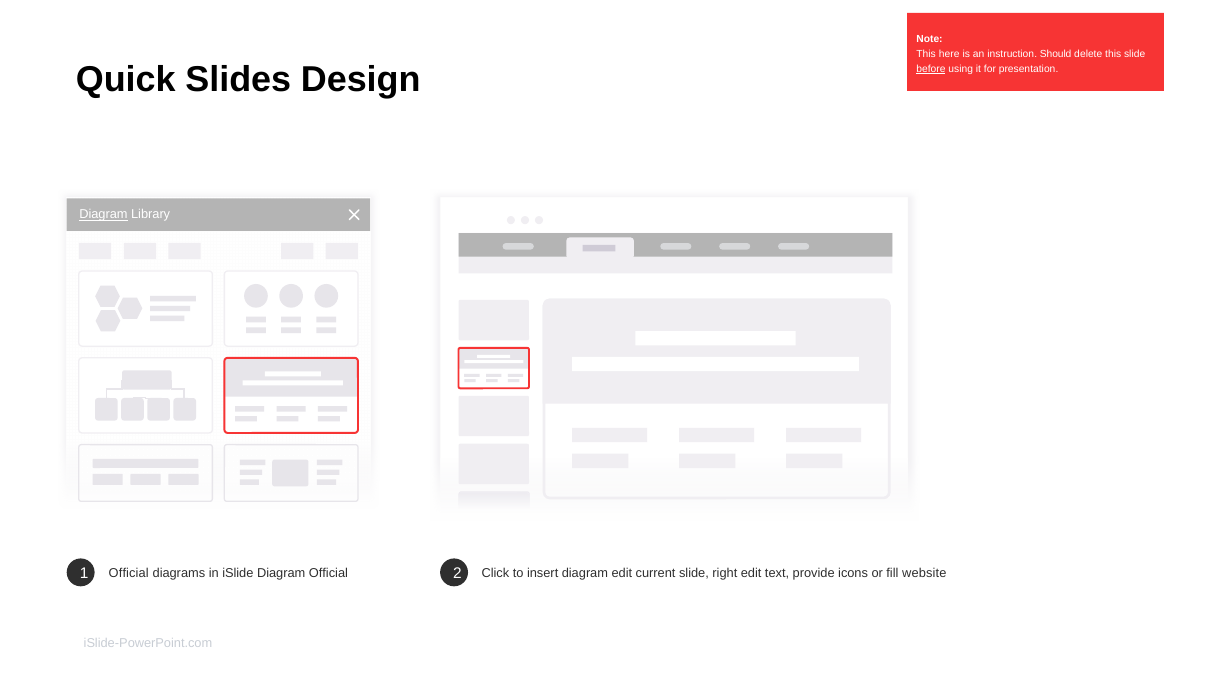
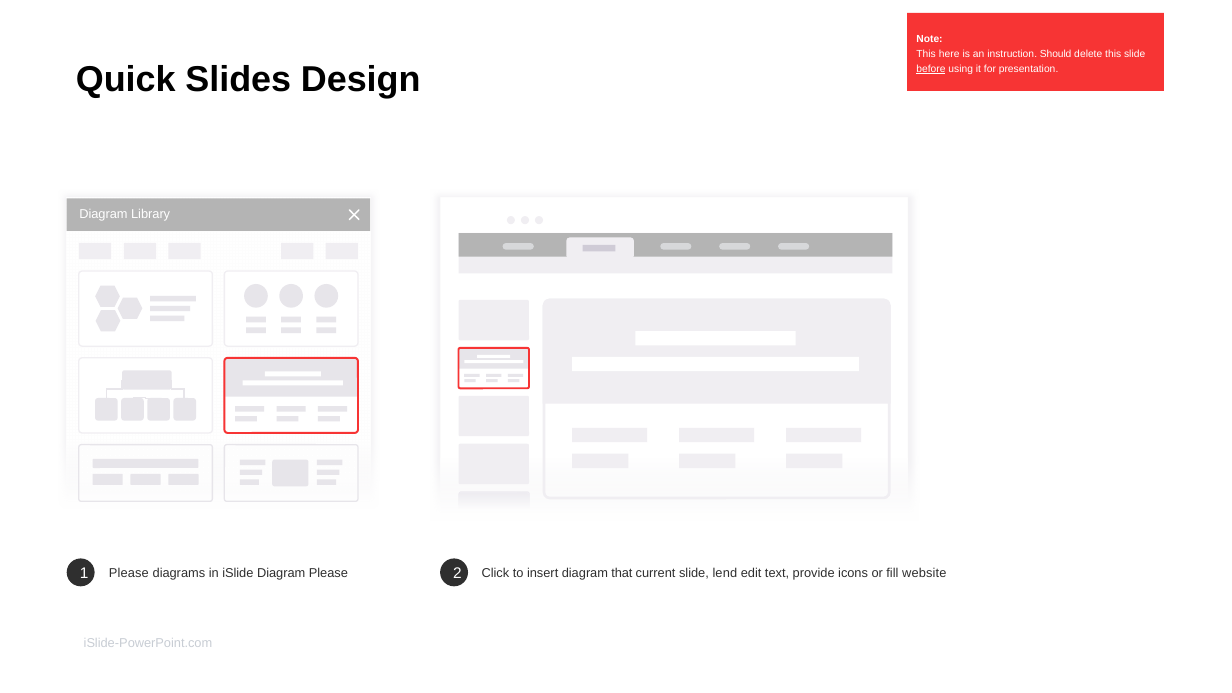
Diagram underline: present -> none (103, 215)
diagram edit: edit -> that (622, 573)
right: right -> lend (725, 573)
Official: Official -> Please (129, 573)
Diagram Official: Official -> Please (328, 573)
